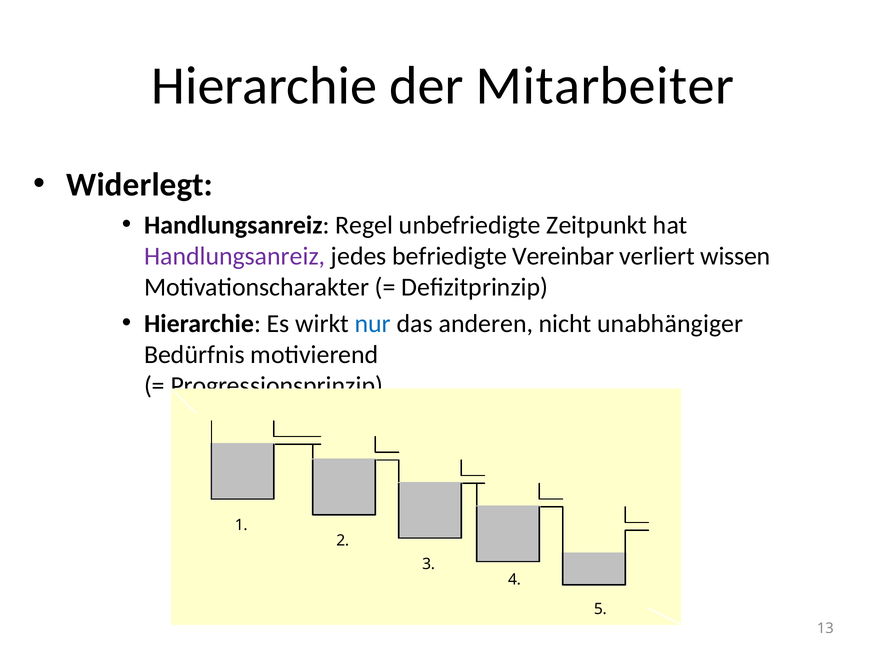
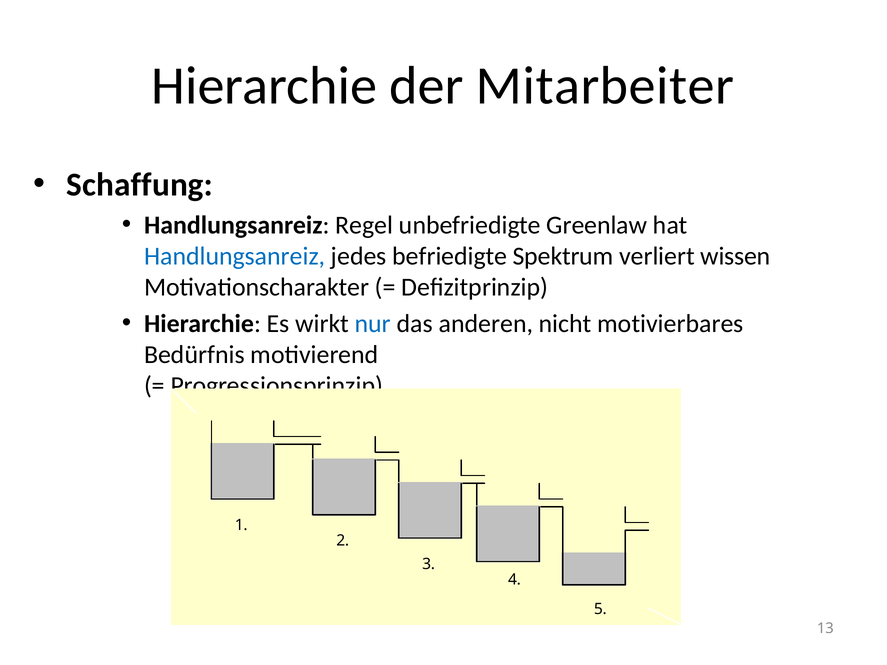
Widerlegt: Widerlegt -> Schaffung (140, 185)
Zeitpunkt: Zeitpunkt -> Greenlaw (597, 225)
Handlungsanreiz colour: purple -> blue (235, 256)
Vereinbar: Vereinbar -> Spektrum (563, 256)
unabhängiger: unabhängiger -> motivierbares (670, 324)
